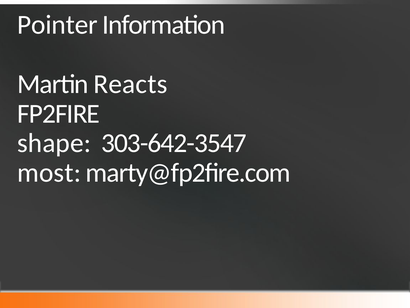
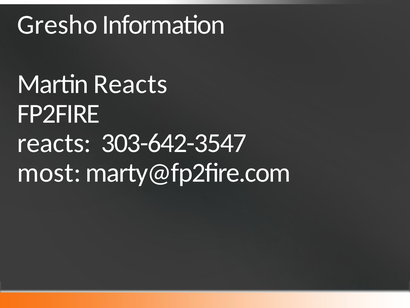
Pointer: Pointer -> Gresho (57, 25)
shape: shape -> reacts (54, 143)
